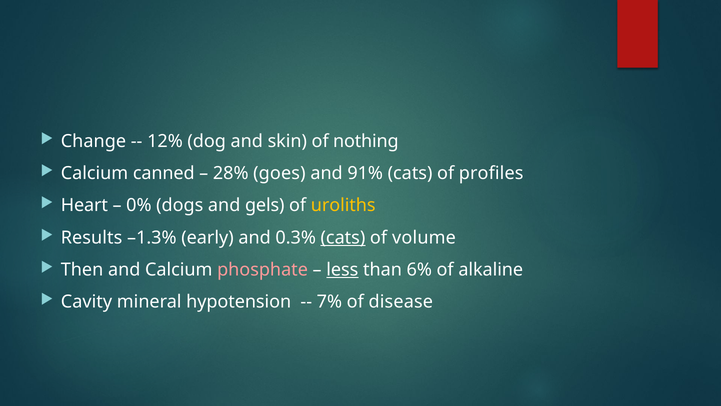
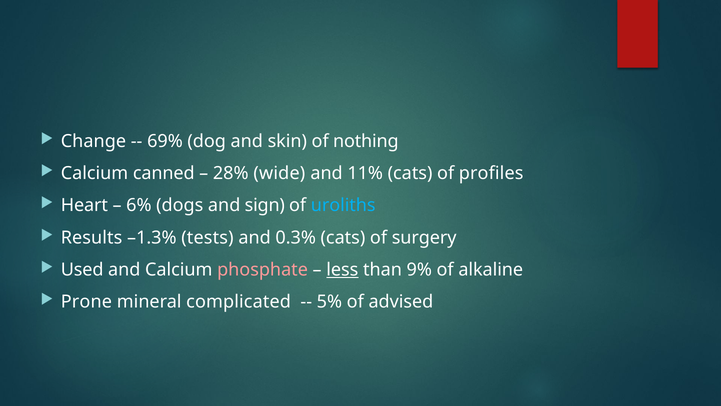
12%: 12% -> 69% (165, 141)
goes: goes -> wide (279, 173)
91%: 91% -> 11% (365, 173)
0%: 0% -> 6% (139, 205)
gels: gels -> sign (265, 205)
uroliths colour: yellow -> light blue (343, 205)
early: early -> tests (207, 237)
cats underline: present -> none (343, 237)
volume: volume -> surgery (424, 237)
Then: Then -> Used (82, 270)
6%: 6% -> 9% (419, 270)
Cavity: Cavity -> Prone (86, 302)
hypotension: hypotension -> complicated (239, 302)
7%: 7% -> 5% (329, 302)
disease: disease -> advised (401, 302)
